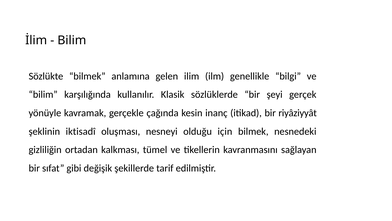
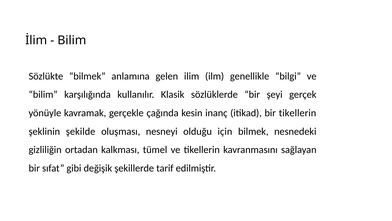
bir riyâziyyât: riyâziyyât -> tikellerin (298, 113)
iktisadî: iktisadî -> şekilde (81, 131)
